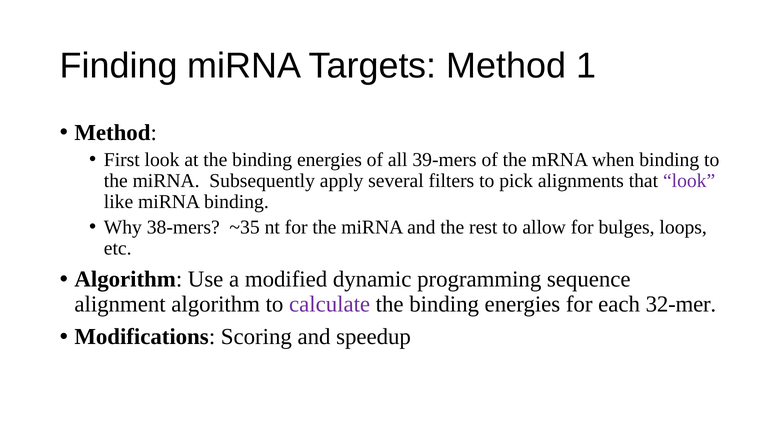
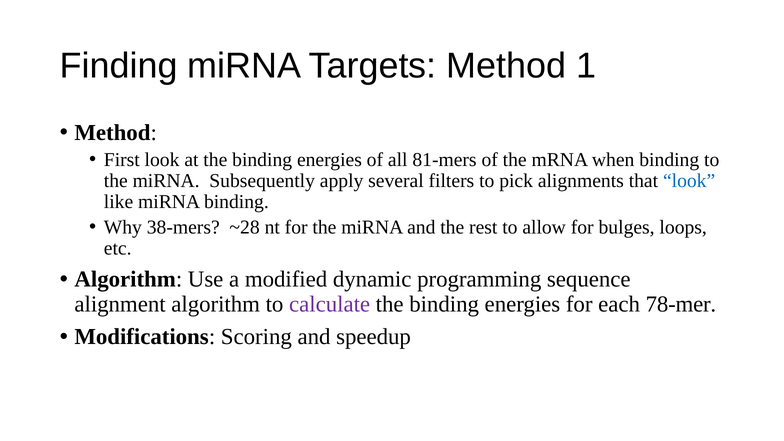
39-mers: 39-mers -> 81-mers (445, 160)
look colour: purple -> blue (689, 181)
~35: ~35 -> ~28 (245, 227)
32-mer: 32-mer -> 78-mer (681, 304)
